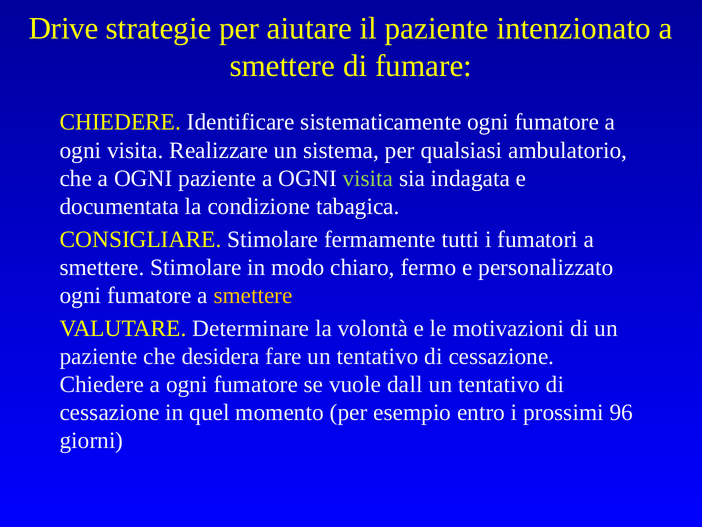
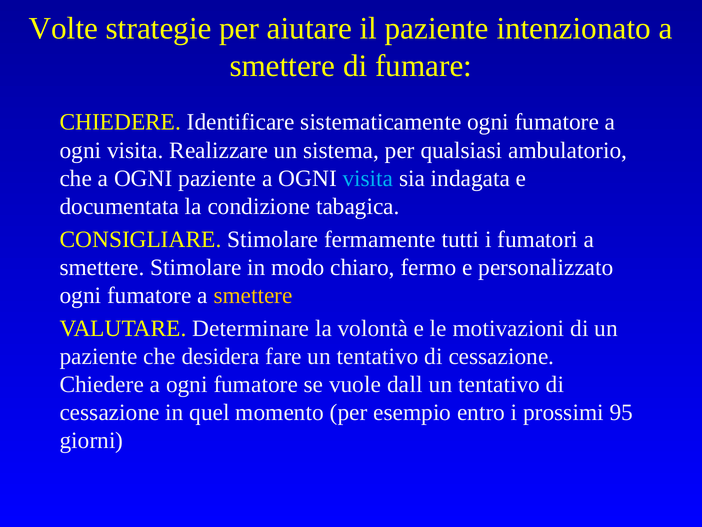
Drive: Drive -> Volte (63, 28)
visita colour: light green -> light blue (368, 178)
96: 96 -> 95 (621, 412)
